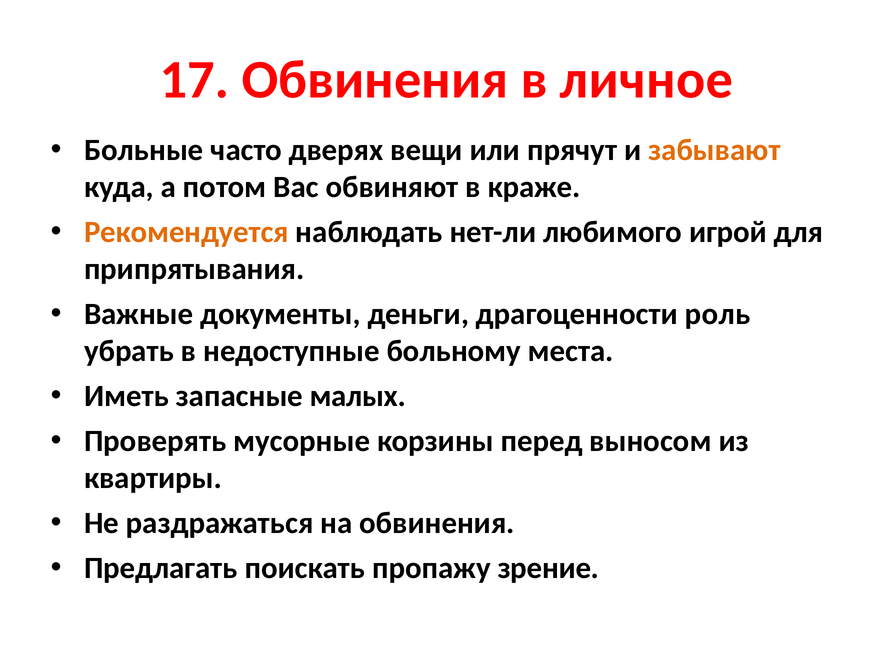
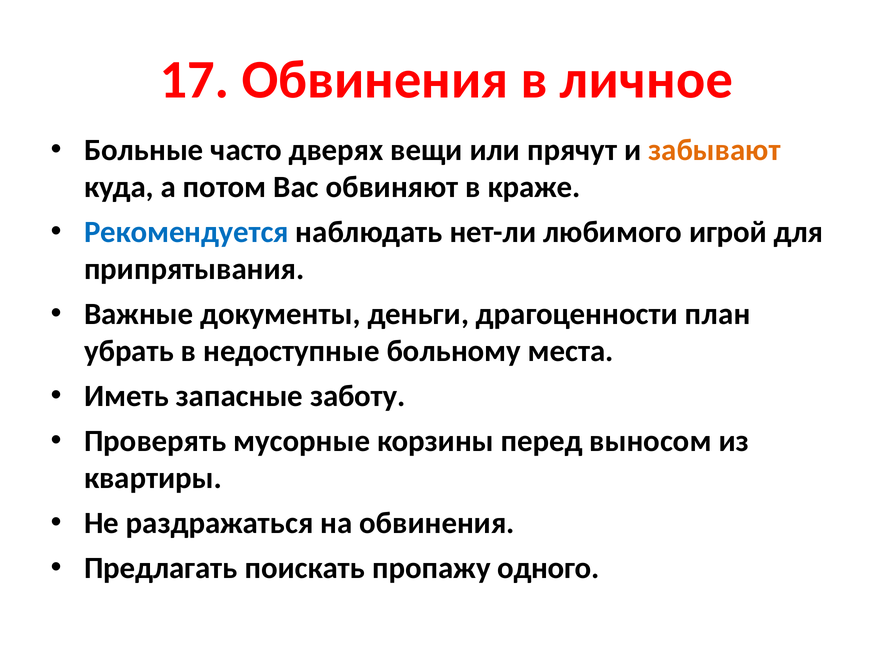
Рекомендуется colour: orange -> blue (186, 232)
роль: роль -> план (718, 314)
малых: малых -> заботу (358, 397)
зрение: зрение -> одного (548, 569)
